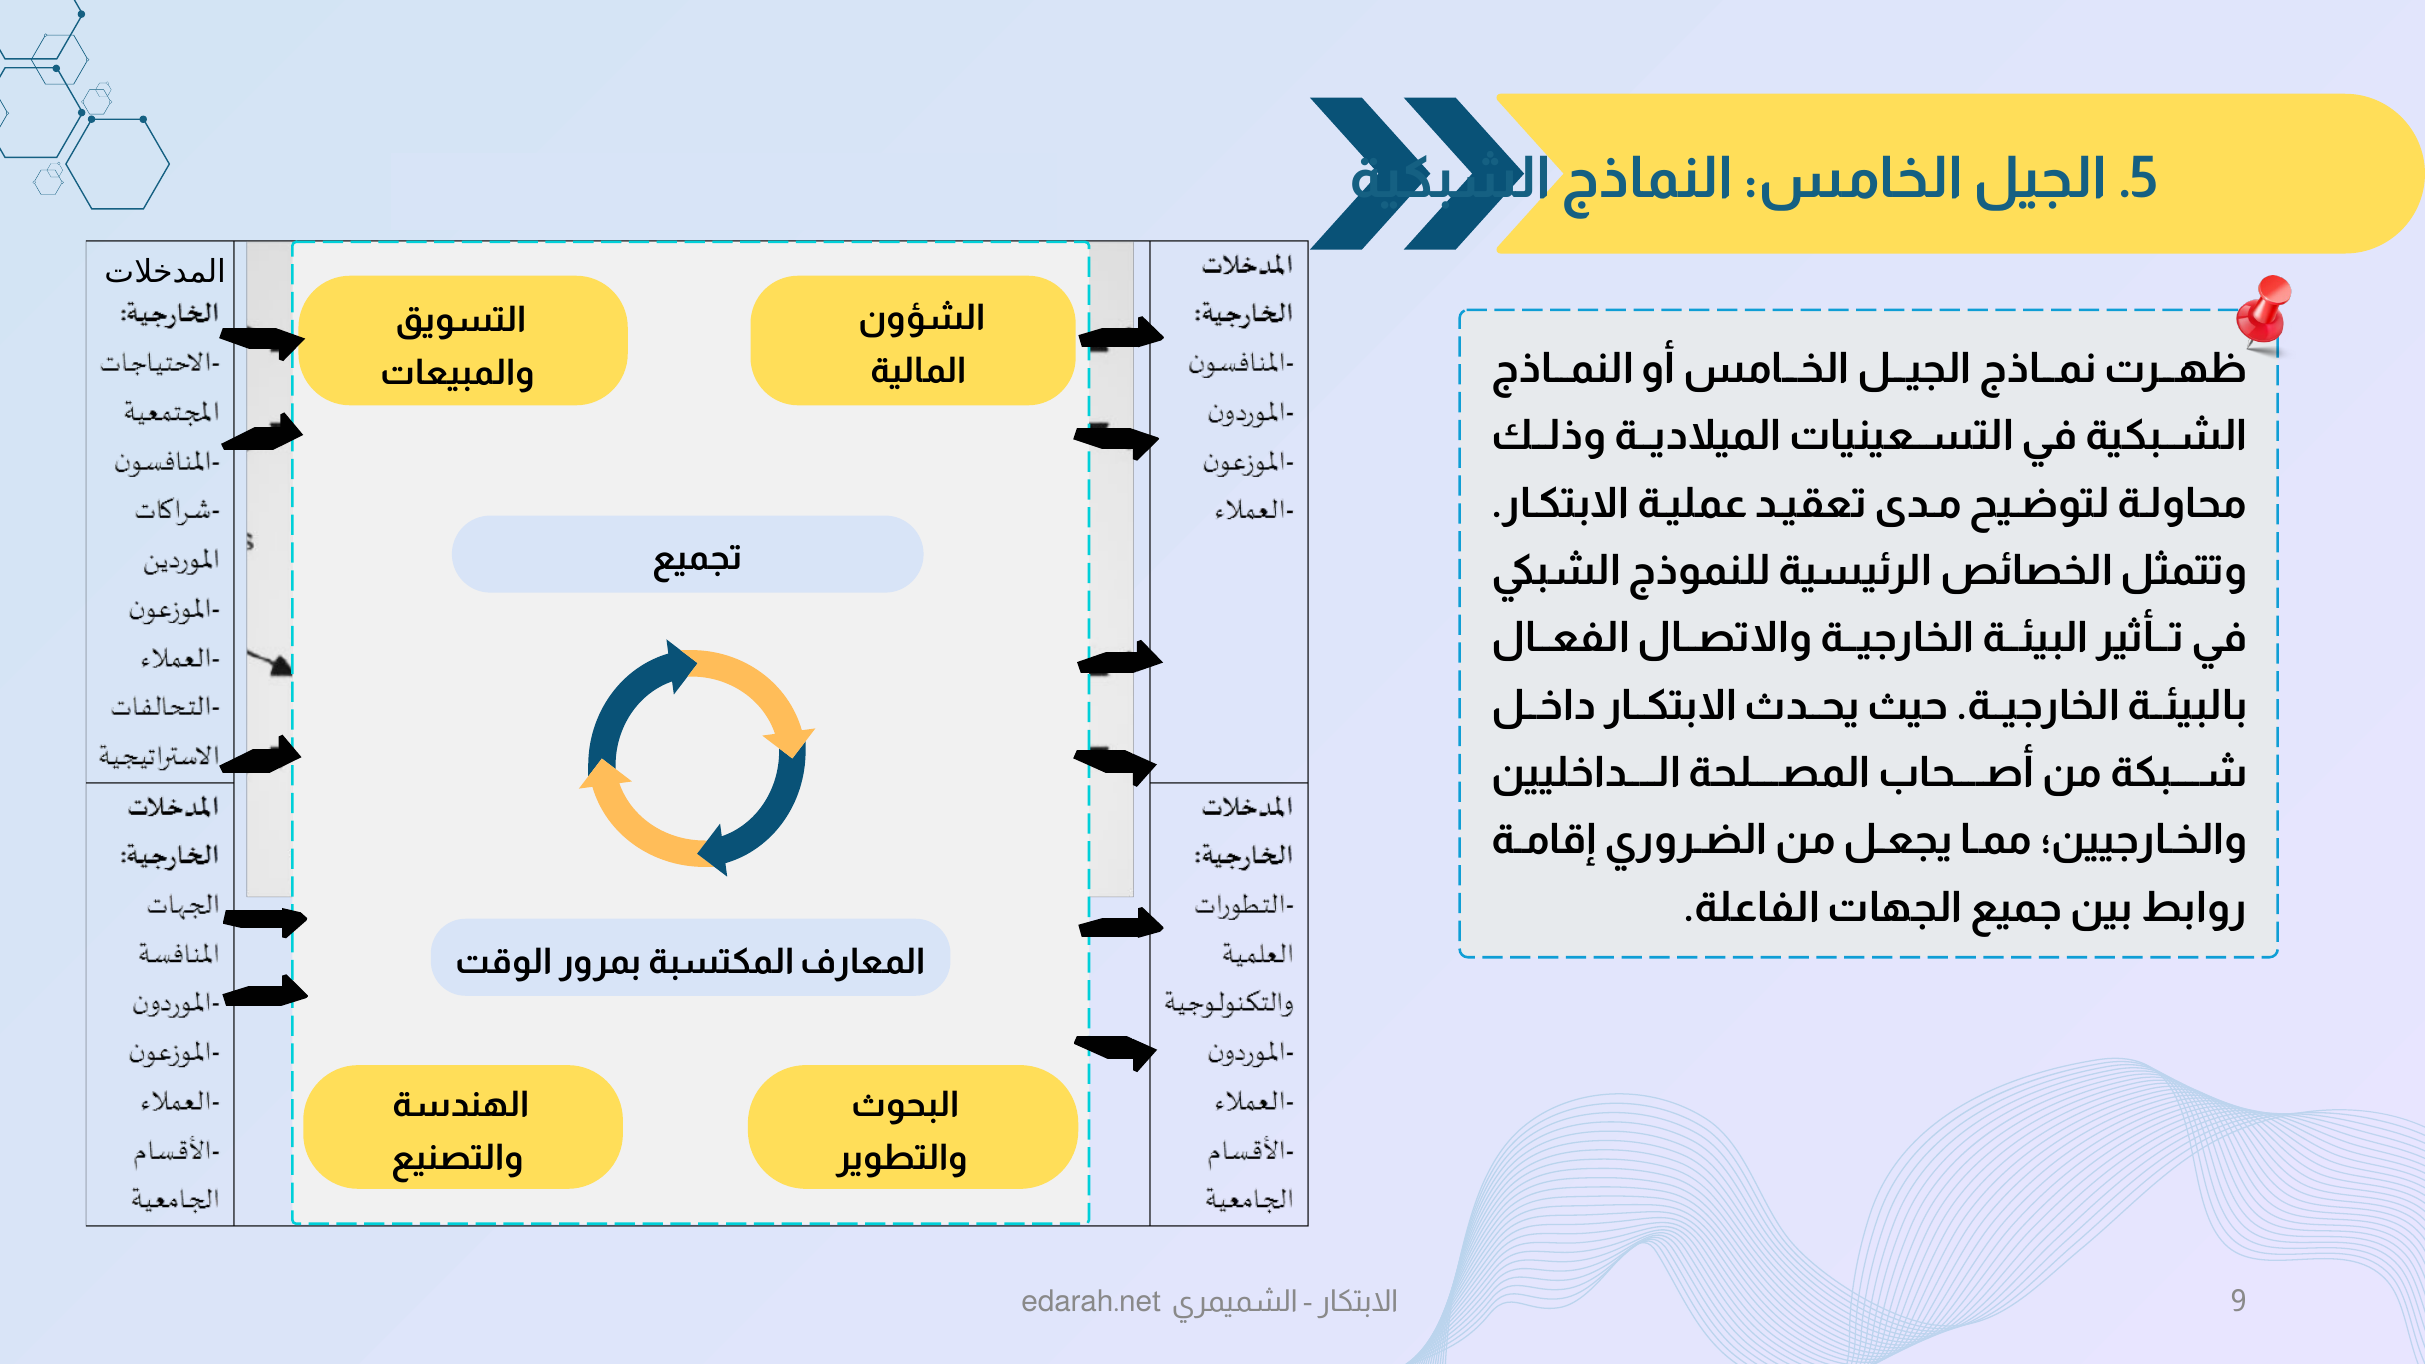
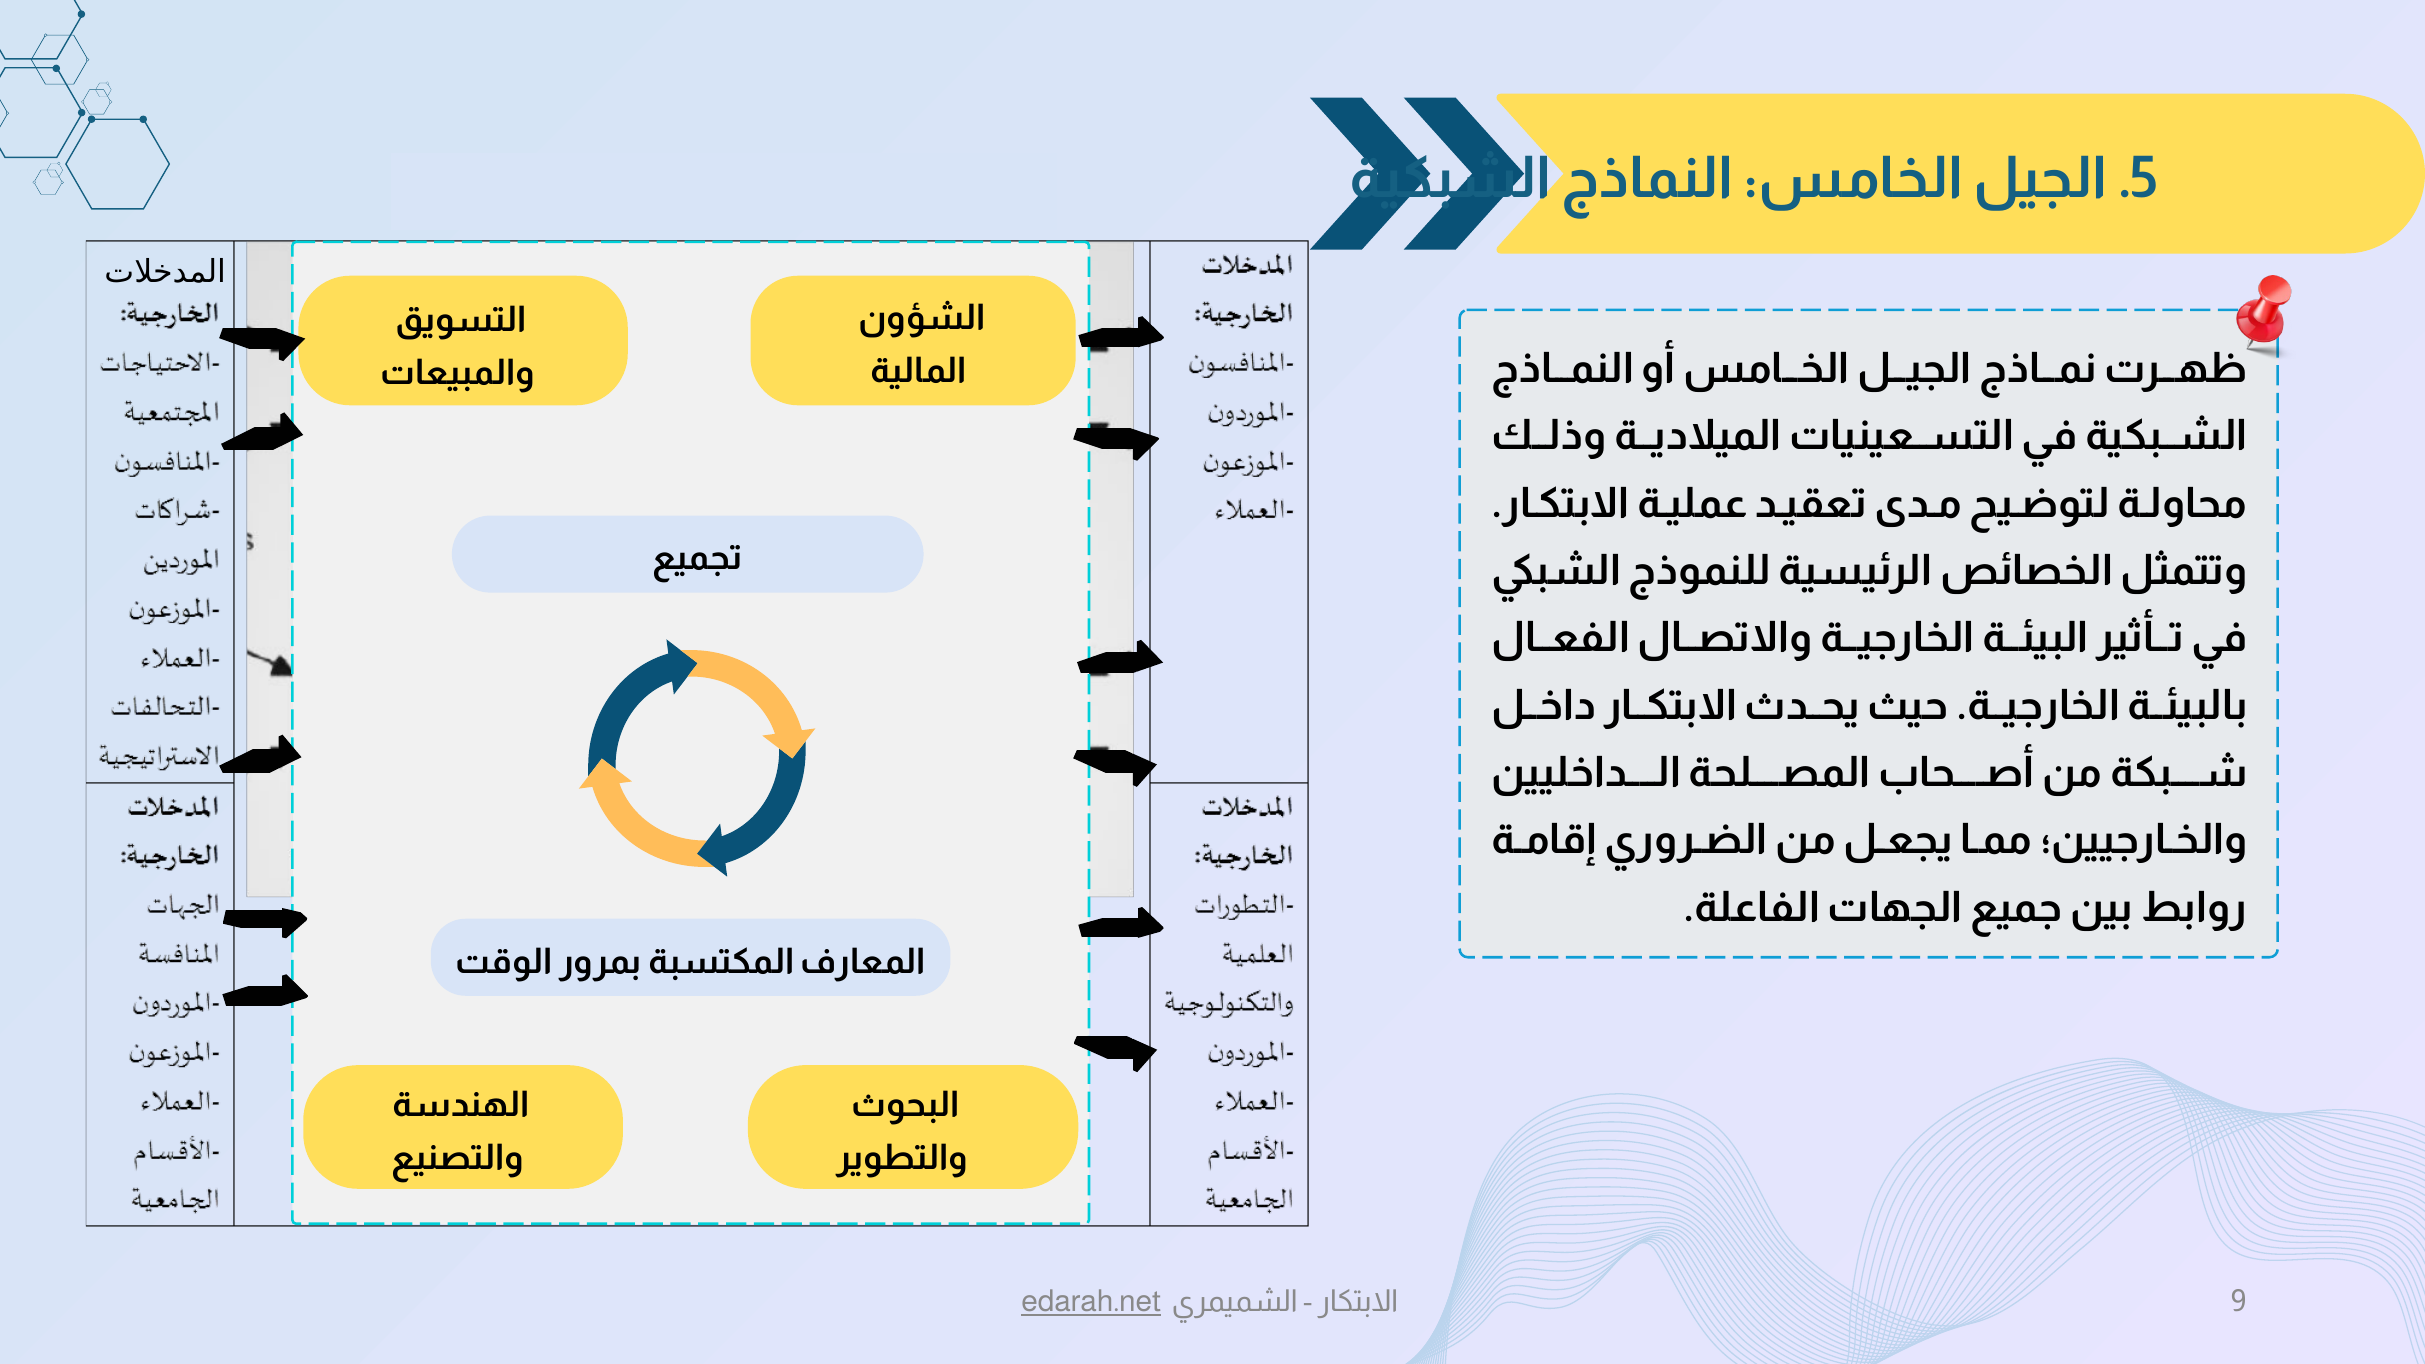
edarah.net underline: none -> present (1091, 1302)
